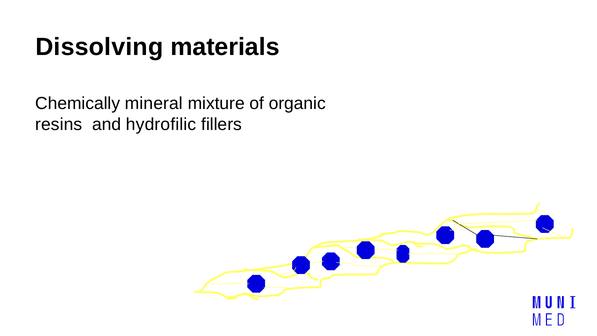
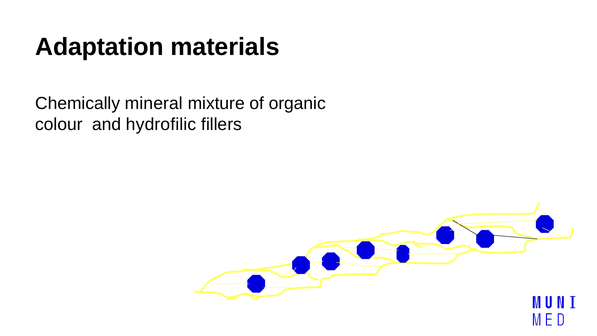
Dissolving: Dissolving -> Adaptation (99, 47)
resins: resins -> colour (59, 124)
